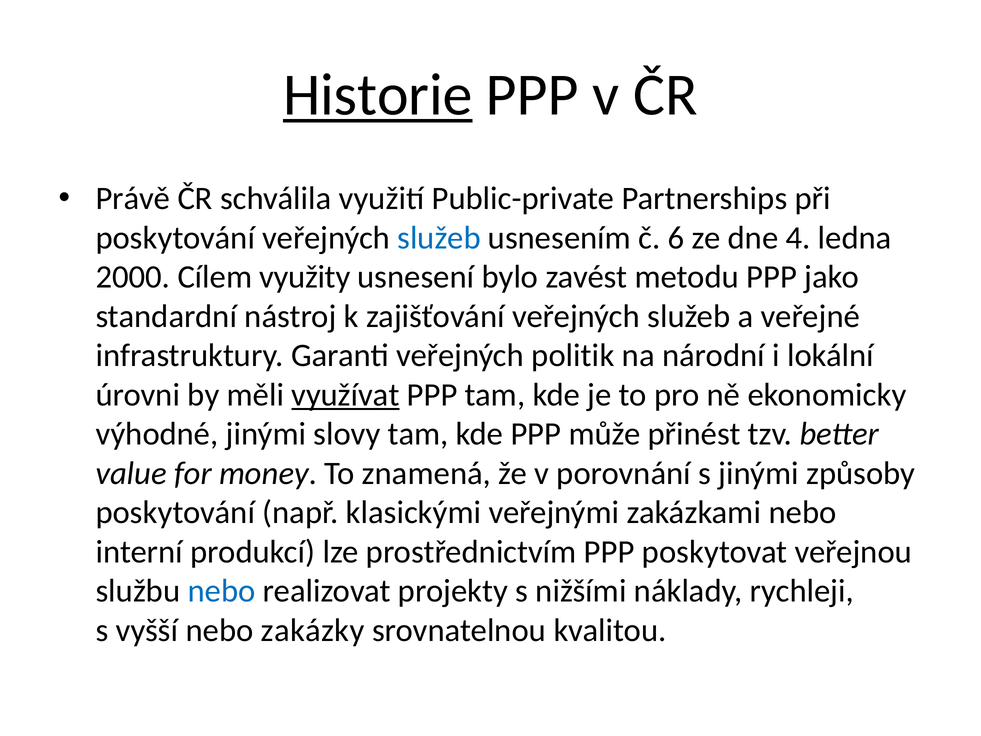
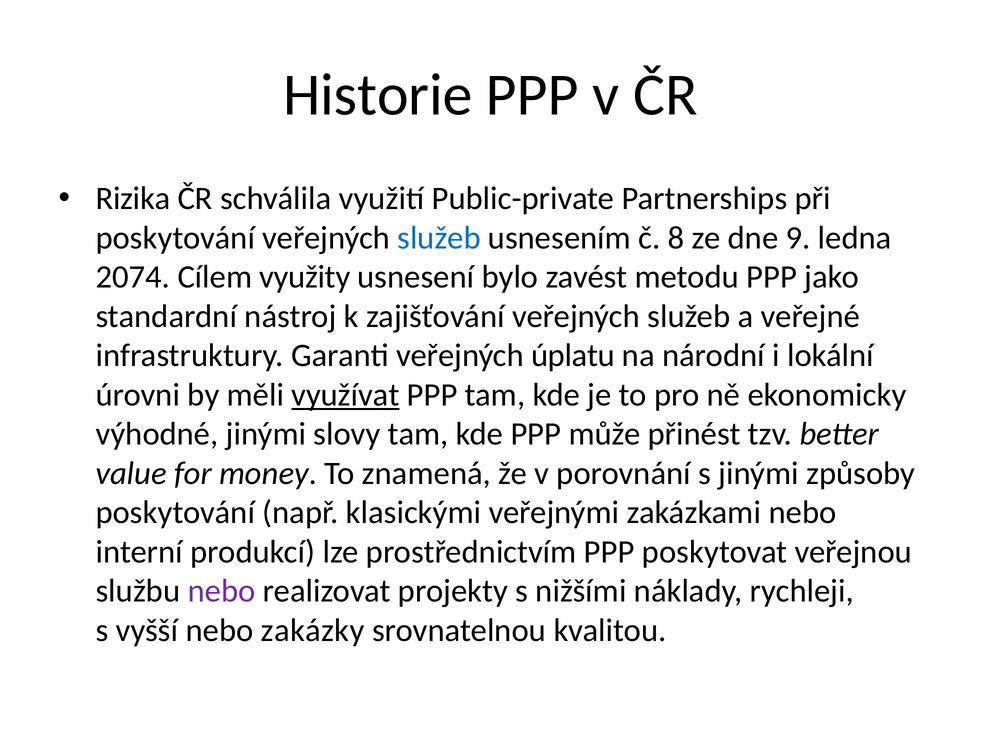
Historie underline: present -> none (378, 95)
Právě: Právě -> Rizika (133, 198)
6: 6 -> 8 (676, 238)
4: 4 -> 9 (798, 238)
2000: 2000 -> 2074 (133, 277)
politik: politik -> úplatu (573, 355)
nebo colour: blue -> purple (222, 591)
